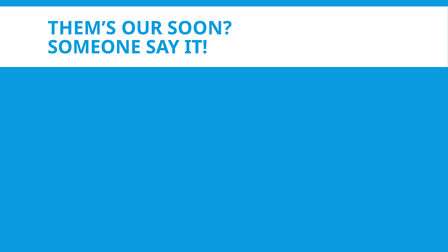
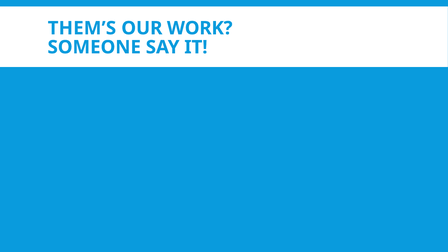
SOON: SOON -> WORK (200, 28)
